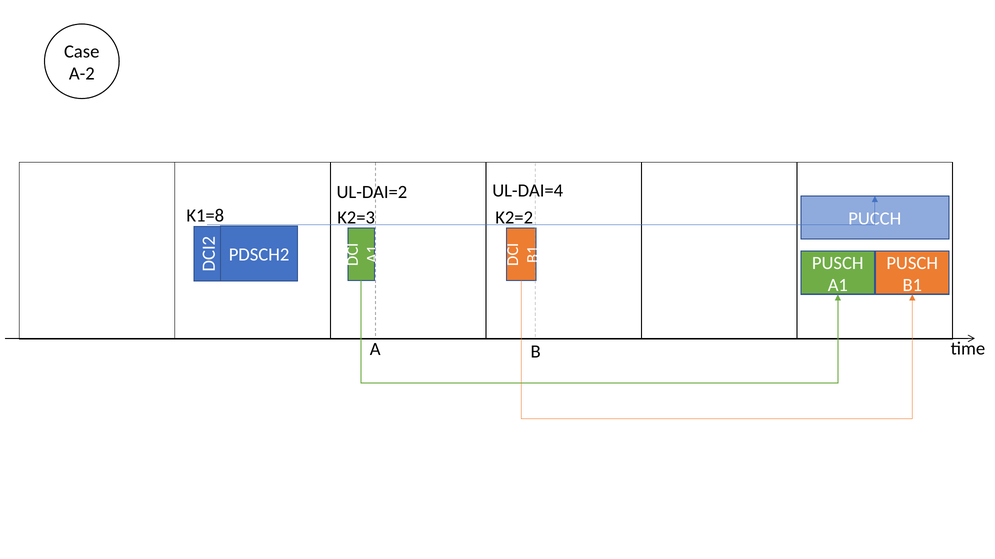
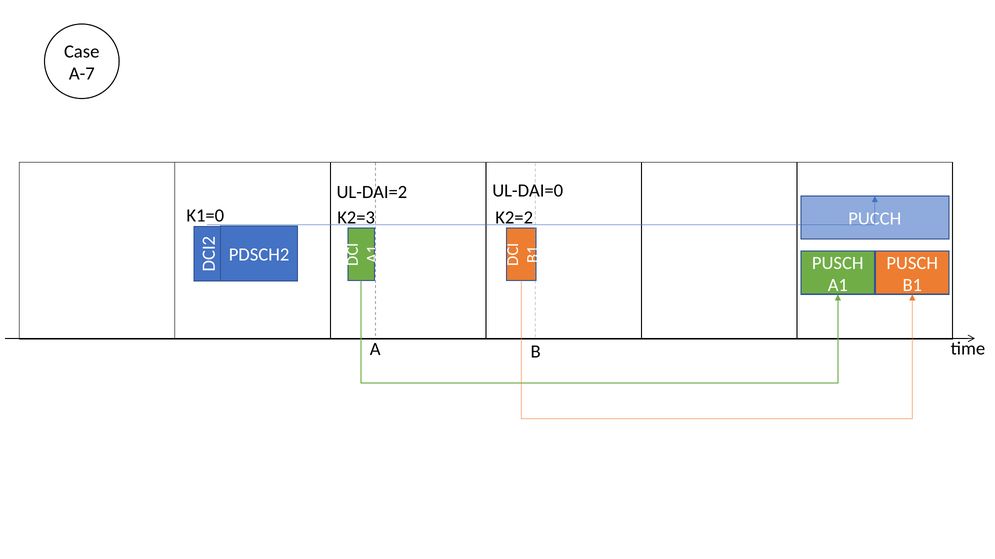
A-2: A-2 -> A-7 (82, 74)
UL-DAI=4: UL-DAI=4 -> UL-DAI=0 (528, 191)
K1=8: K1=8 -> K1=0 (205, 216)
